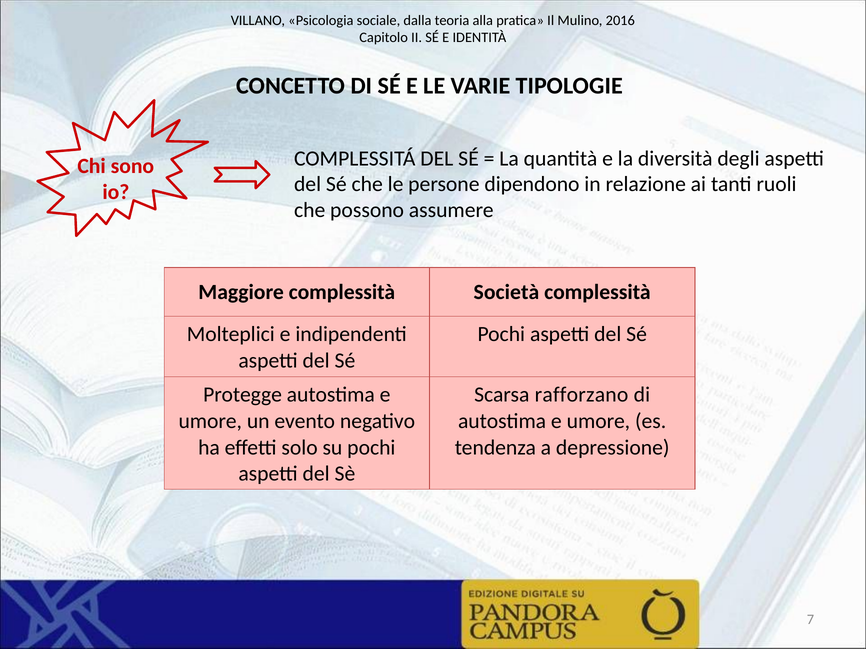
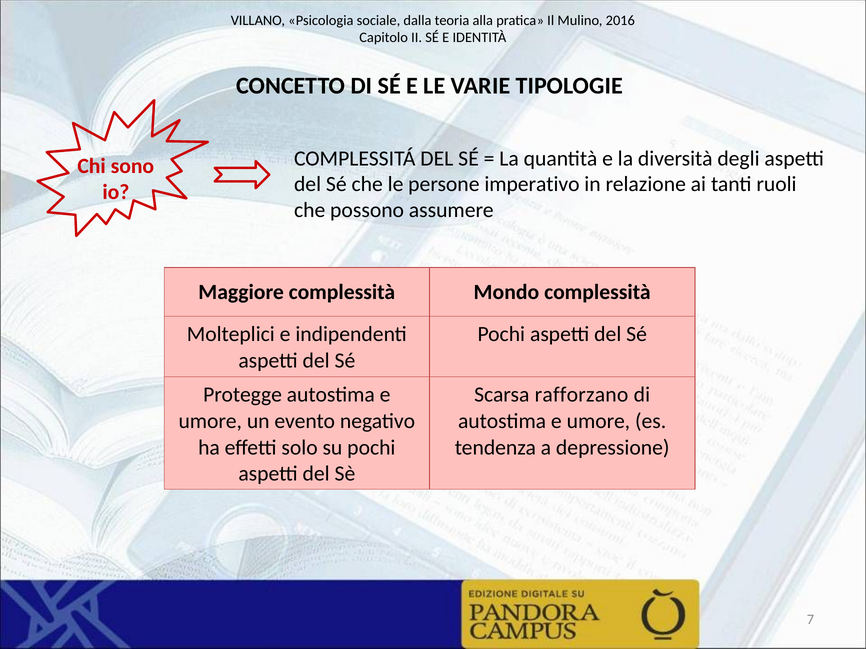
dipendono: dipendono -> imperativo (532, 184)
Società: Società -> Mondo (506, 292)
